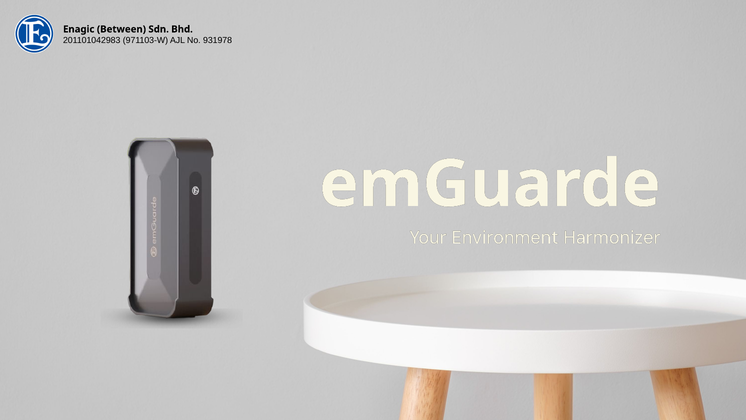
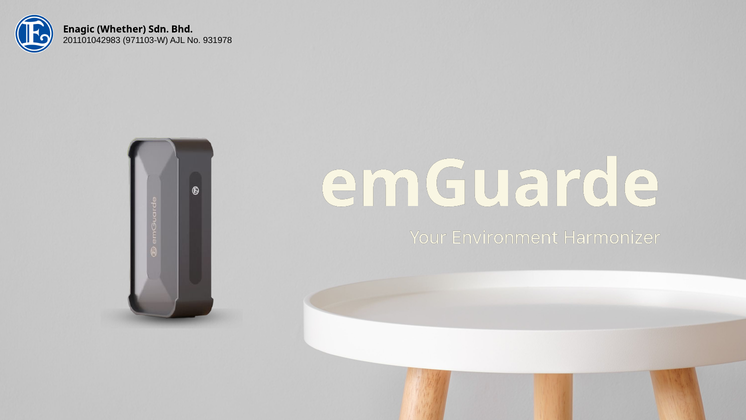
Between: Between -> Whether (121, 29)
